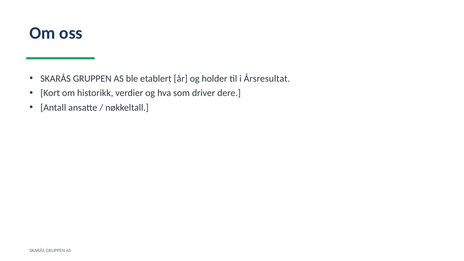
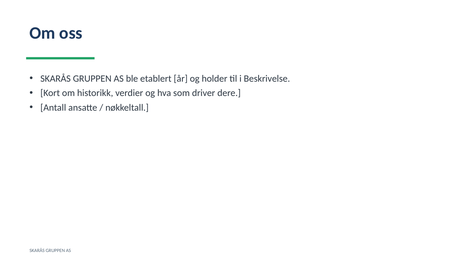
Årsresultat: Årsresultat -> Beskrivelse (267, 79)
